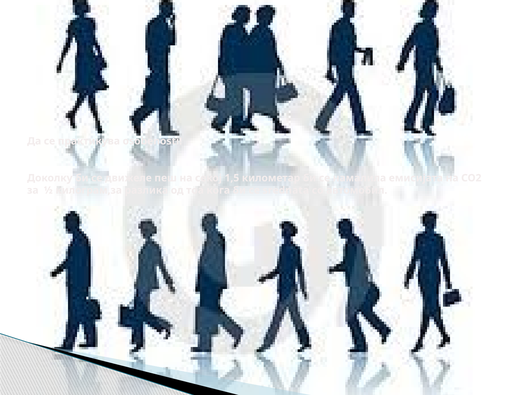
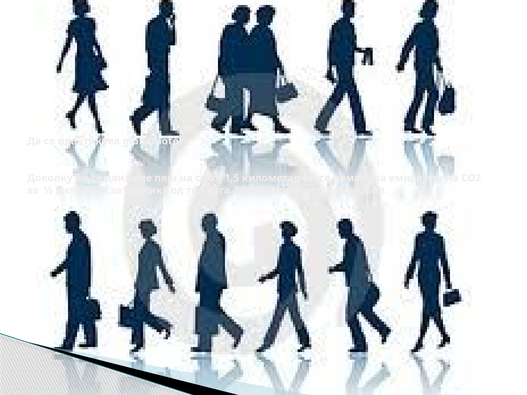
osobenosti: osobenosti -> globalnoto (152, 141)
